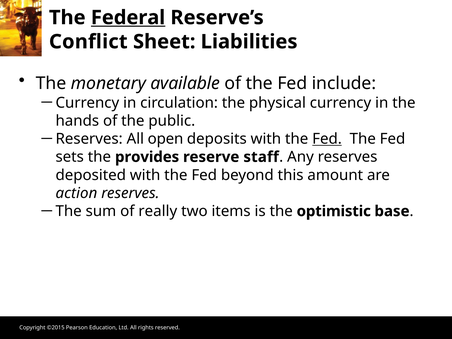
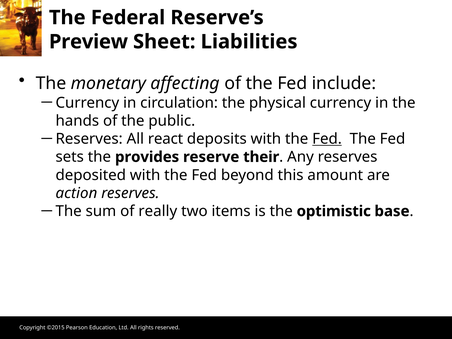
Federal underline: present -> none (128, 18)
Conflict: Conflict -> Preview (88, 42)
available: available -> affecting (185, 83)
open: open -> react (166, 139)
staff: staff -> their (261, 157)
